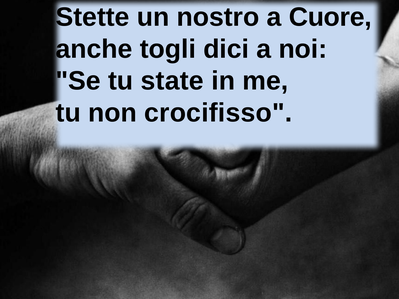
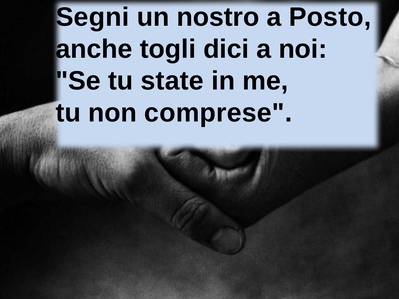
Stette: Stette -> Segni (92, 17)
Cuore: Cuore -> Posto (330, 17)
crocifisso: crocifisso -> comprese (218, 113)
